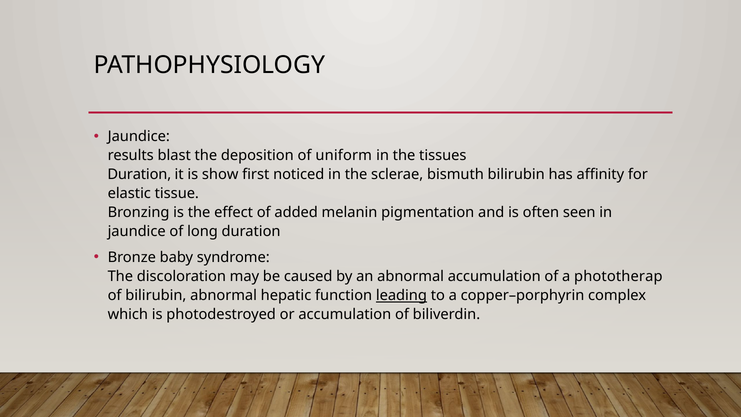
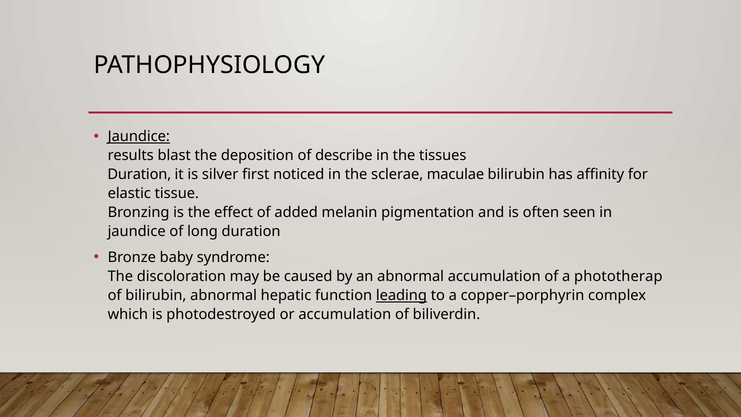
Jaundice underline: none -> present (139, 137)
uniform: uniform -> describe (344, 155)
show: show -> silver (220, 174)
bismuth: bismuth -> maculae (455, 174)
